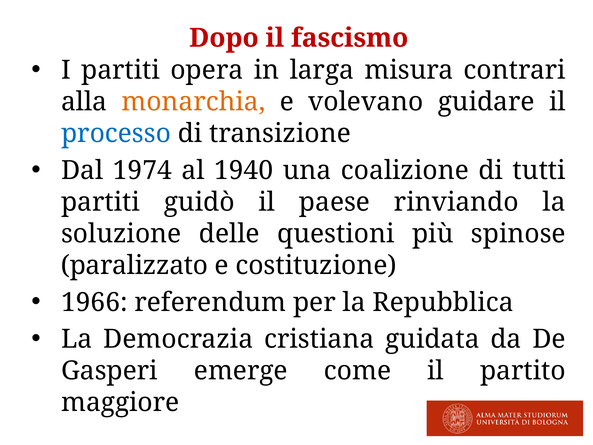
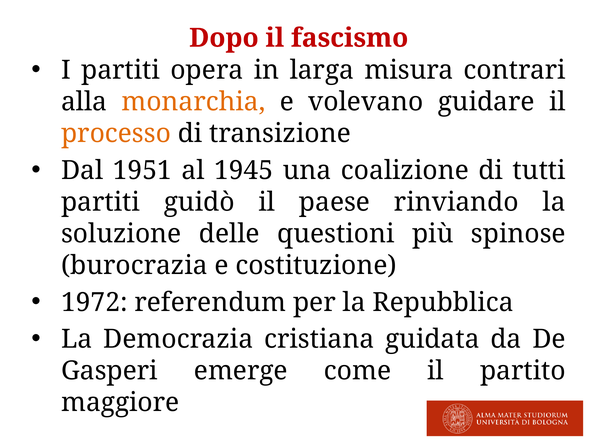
processo colour: blue -> orange (116, 133)
1974: 1974 -> 1951 (142, 170)
1940: 1940 -> 1945 (244, 170)
paralizzato: paralizzato -> burocrazia (134, 265)
1966: 1966 -> 1972 (94, 302)
